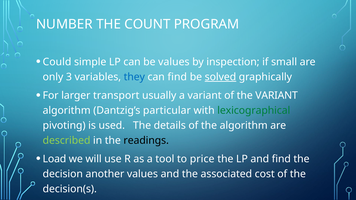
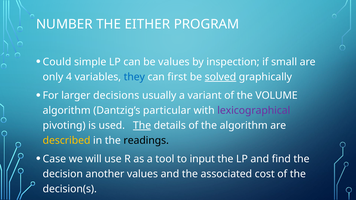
COUNT: COUNT -> EITHER (147, 24)
3: 3 -> 4 (69, 77)
can find: find -> first (177, 77)
transport: transport -> decisions (116, 96)
the VARIANT: VARIANT -> VOLUME (277, 96)
lexicographical colour: green -> purple (254, 111)
The underline: none -> present (142, 126)
described colour: light green -> yellow (67, 141)
Load: Load -> Case (54, 159)
price: price -> input (202, 159)
